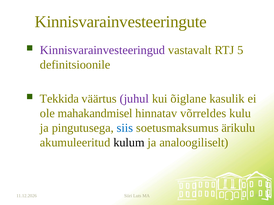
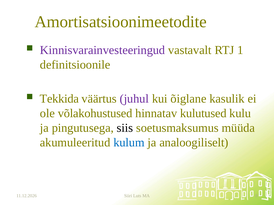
Kinnisvarainvesteeringute: Kinnisvarainvesteeringute -> Amortisatsioonimeetodite (121, 22)
5: 5 -> 1 (240, 50)
mahakandmisel: mahakandmisel -> võlakohustused (95, 114)
võrreldes: võrreldes -> kulutused (203, 114)
siis colour: blue -> black (125, 128)
ärikulu: ärikulu -> müüda (238, 128)
kulum colour: black -> blue (129, 143)
